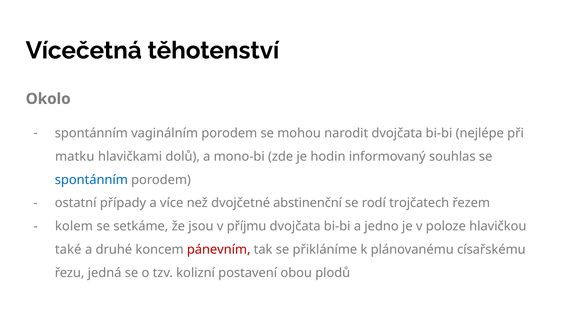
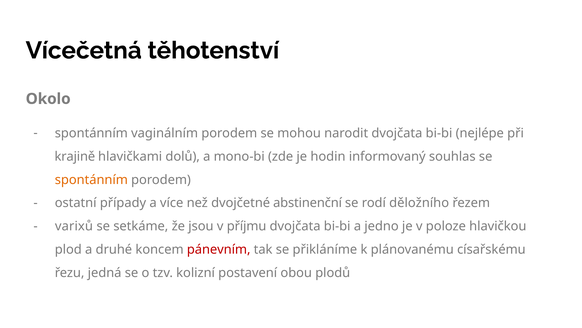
matku: matku -> krajině (75, 156)
spontánním colour: blue -> orange (91, 179)
trojčatech: trojčatech -> děložního (419, 203)
kolem: kolem -> varixů (74, 226)
také: také -> plod (68, 249)
